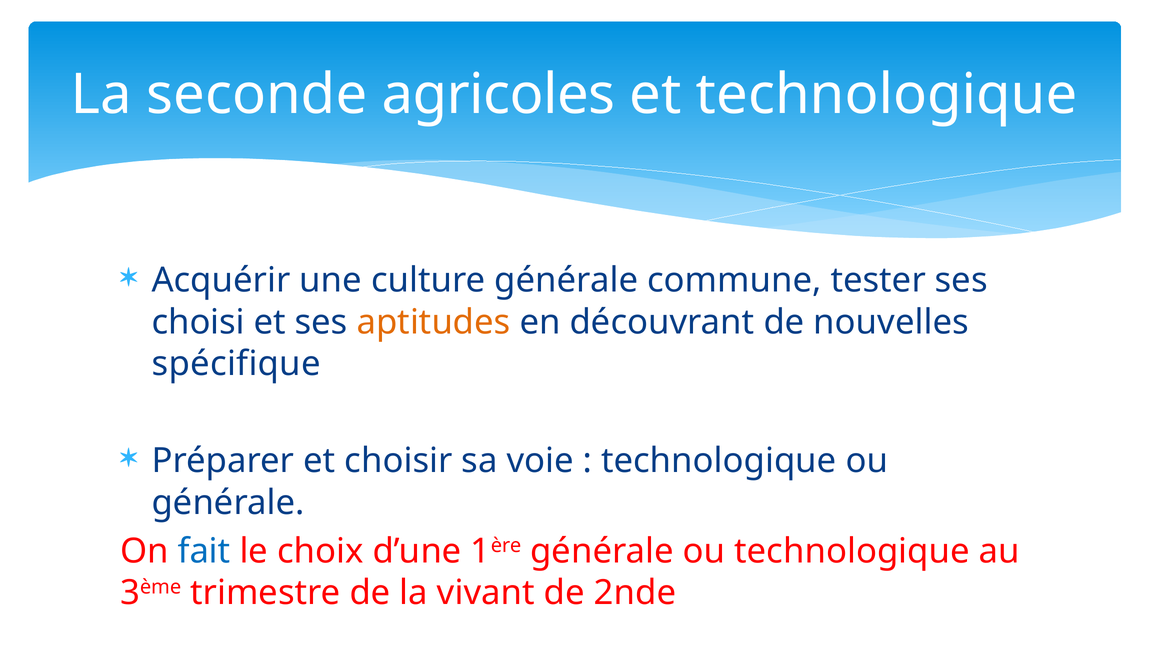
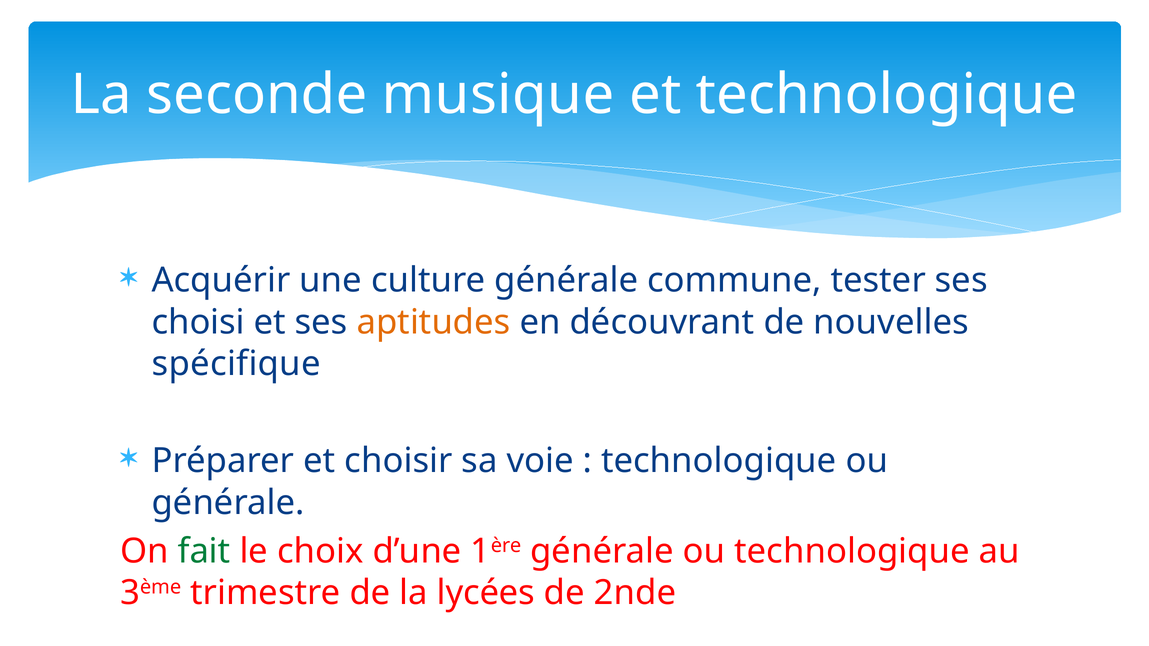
agricoles: agricoles -> musique (498, 95)
fait colour: blue -> green (204, 552)
vivant: vivant -> lycées (486, 593)
